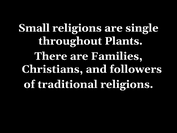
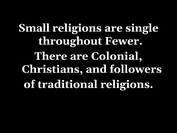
Plants: Plants -> Fewer (124, 41)
Families: Families -> Colonial (117, 56)
